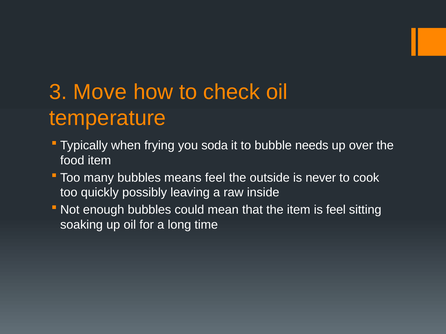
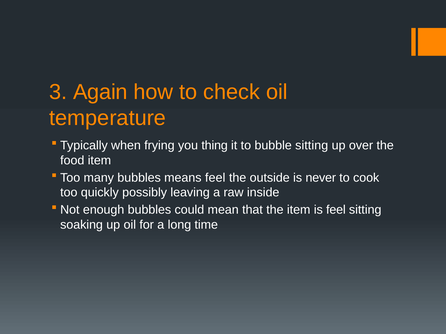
Move: Move -> Again (100, 92)
soda: soda -> thing (215, 146)
bubble needs: needs -> sitting (312, 146)
